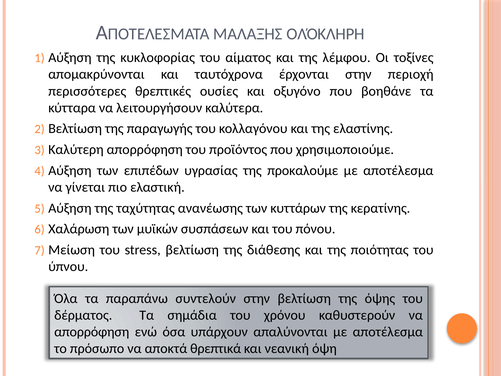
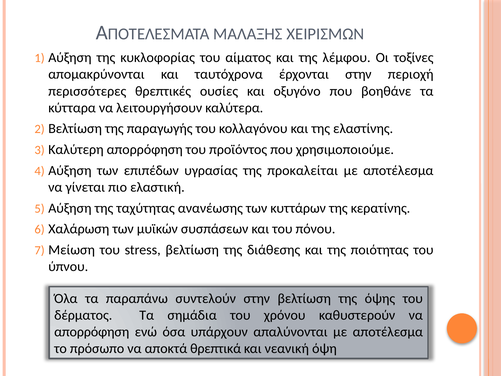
ΟΛΌΚΛΗΡΗ: ΟΛΌΚΛΗΡΗ -> ΧΕΙΡΙΣΜΩΝ (325, 34)
προκαλούμε: προκαλούμε -> προκαλείται (303, 170)
